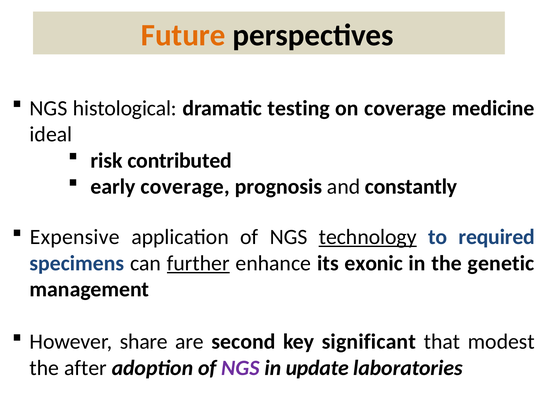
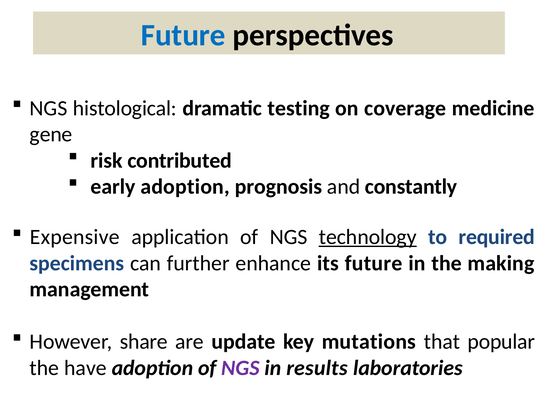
Future colour: orange -> blue (183, 35)
ideal: ideal -> gene (51, 134)
early coverage: coverage -> adoption (185, 187)
further underline: present -> none (198, 263)
its exonic: exonic -> future (374, 263)
genetic: genetic -> making (501, 263)
second: second -> update (244, 342)
significant: significant -> mutations (369, 342)
modest: modest -> popular (501, 342)
after: after -> have (85, 368)
update: update -> results (317, 368)
